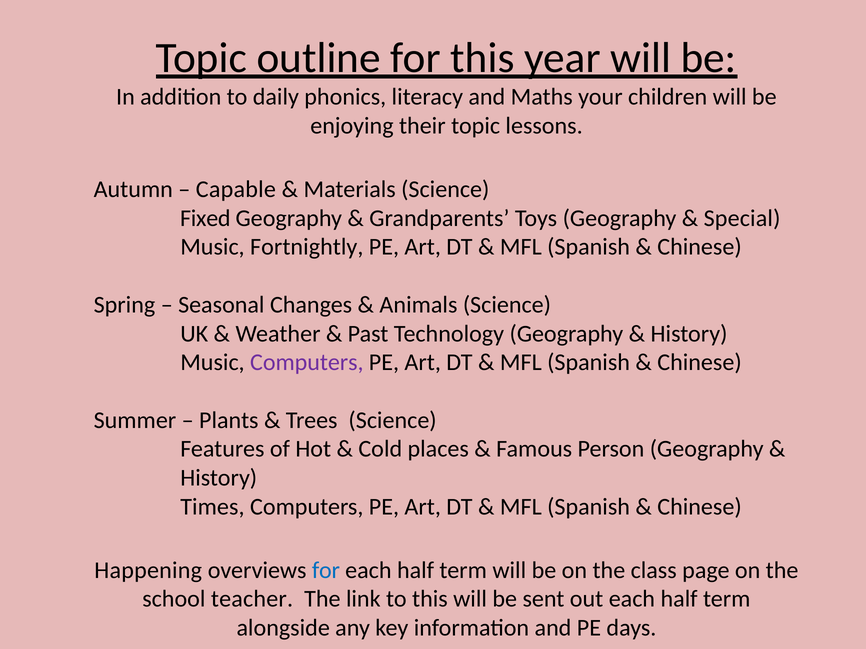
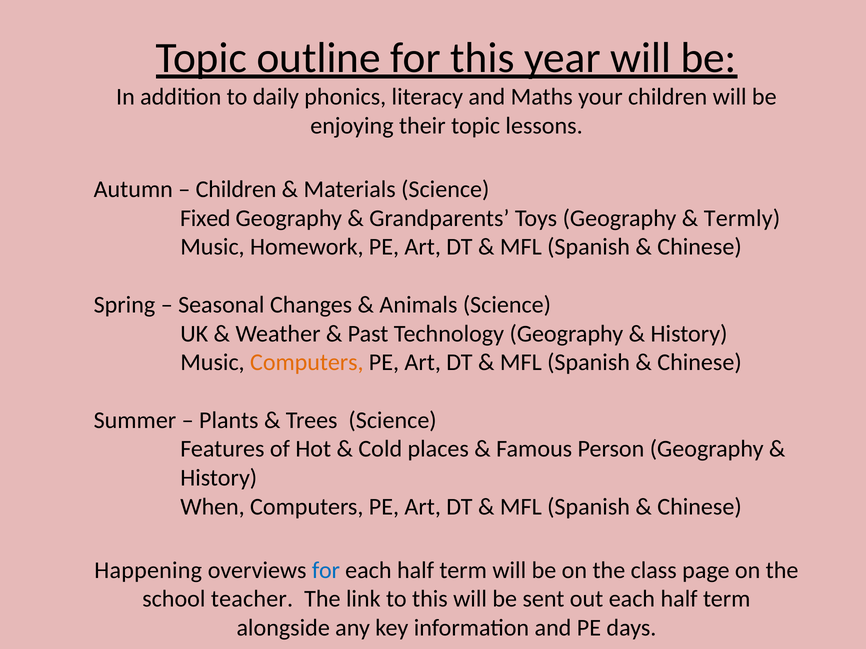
Capable: Capable -> Children (236, 189)
Special: Special -> Termly (742, 218)
Fortnightly: Fortnightly -> Homework (307, 247)
Computers colour: purple -> orange (307, 363)
Times: Times -> When (212, 507)
